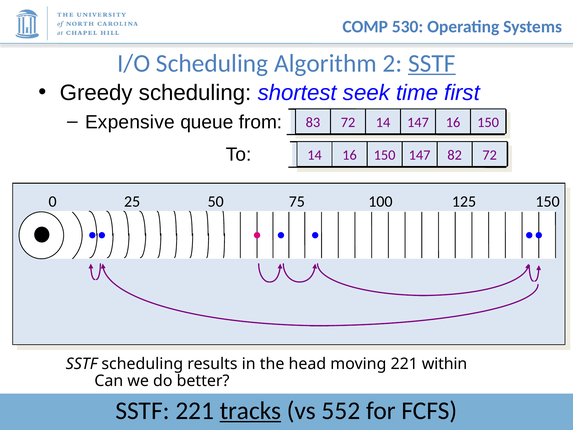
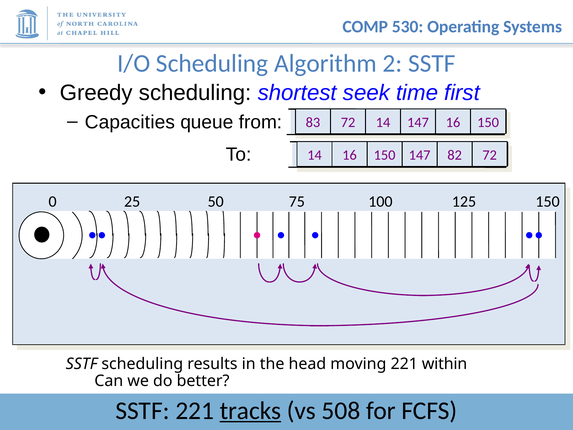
SSTF underline: present -> none (432, 63)
Expensive: Expensive -> Capacities (130, 122)
552: 552 -> 508 (341, 411)
